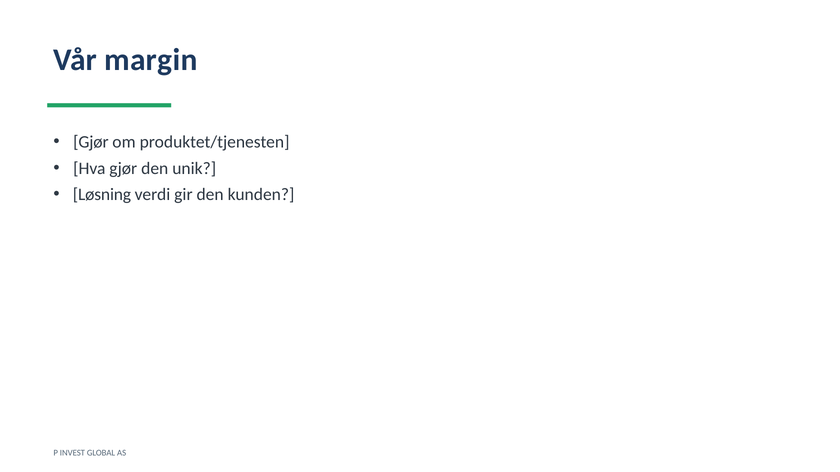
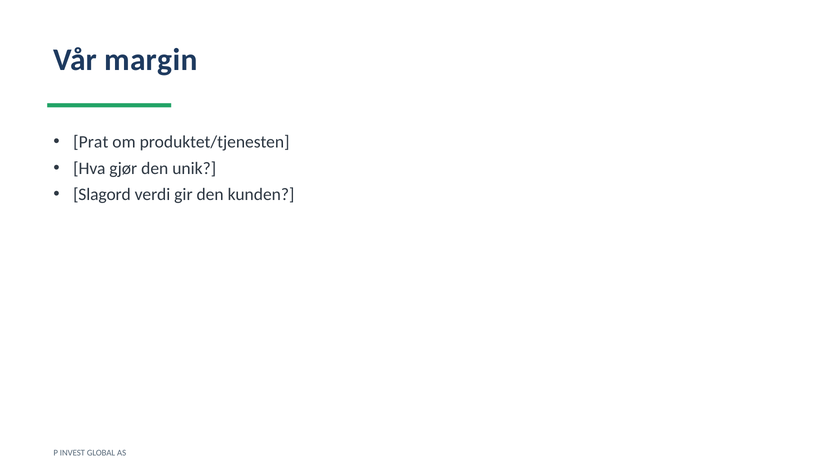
Gjør: Gjør -> Prat (91, 142)
Løsning: Løsning -> Slagord (102, 195)
